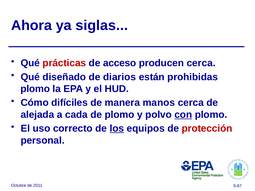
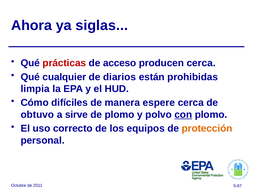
diseñado: diseñado -> cualquier (64, 77)
plomo: plomo -> limpia (35, 89)
manos: manos -> espere (159, 103)
alejada: alejada -> obtuvo (37, 115)
cada: cada -> sirve (76, 115)
los underline: present -> none (117, 129)
protección colour: red -> orange (207, 129)
